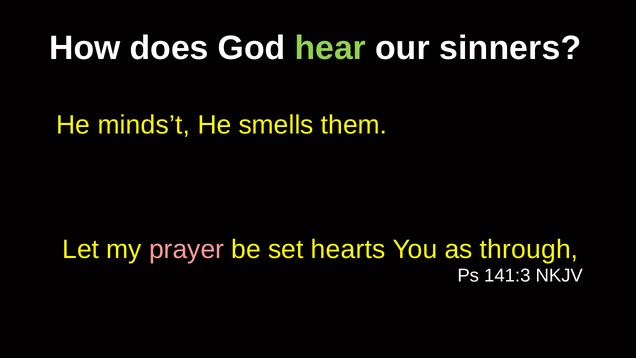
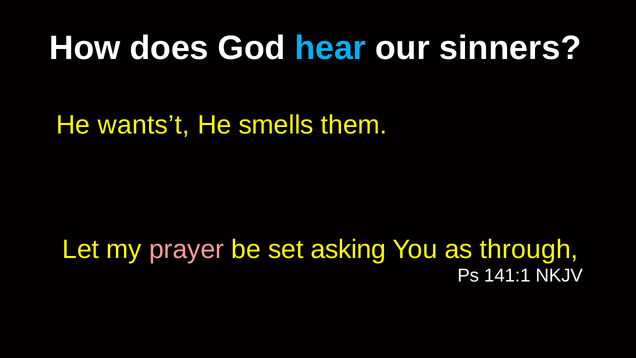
hear colour: light green -> light blue (330, 48)
minds’t: minds’t -> wants’t (144, 125)
hearts: hearts -> asking (348, 249)
141:3: 141:3 -> 141:1 (507, 276)
